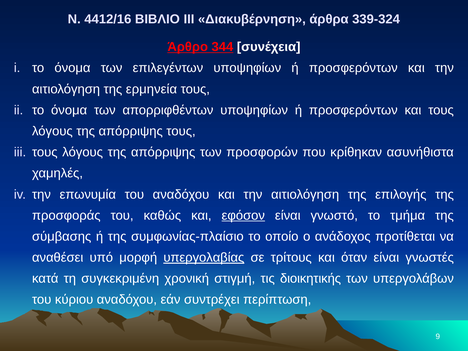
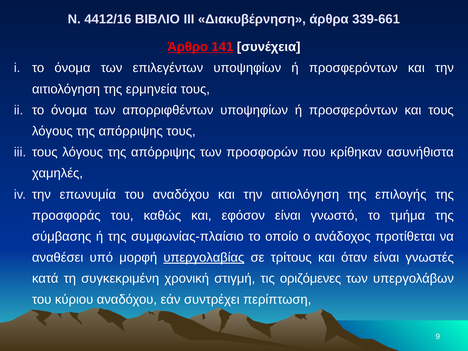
339-324: 339-324 -> 339-661 (376, 19)
344: 344 -> 141 (222, 47)
εφόσον underline: present -> none (243, 215)
διοικητικής: διοικητικής -> οριζόμενες (311, 279)
